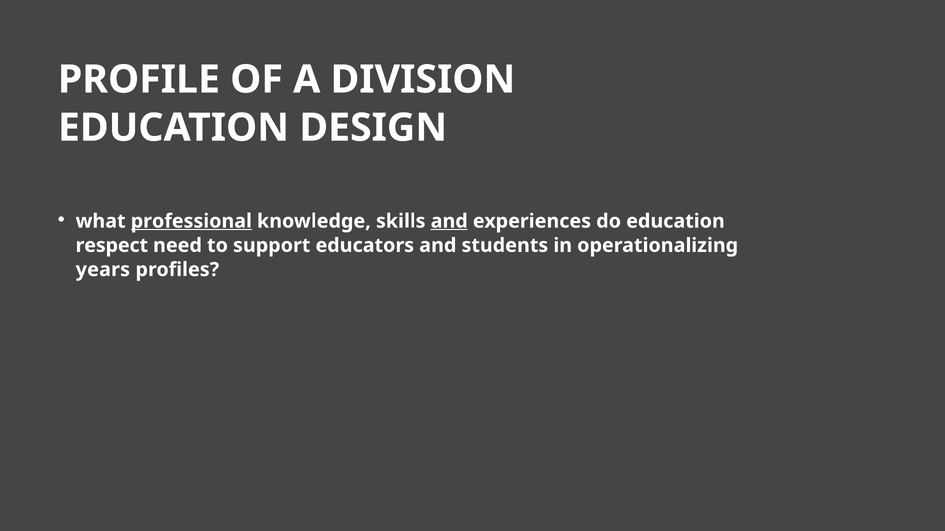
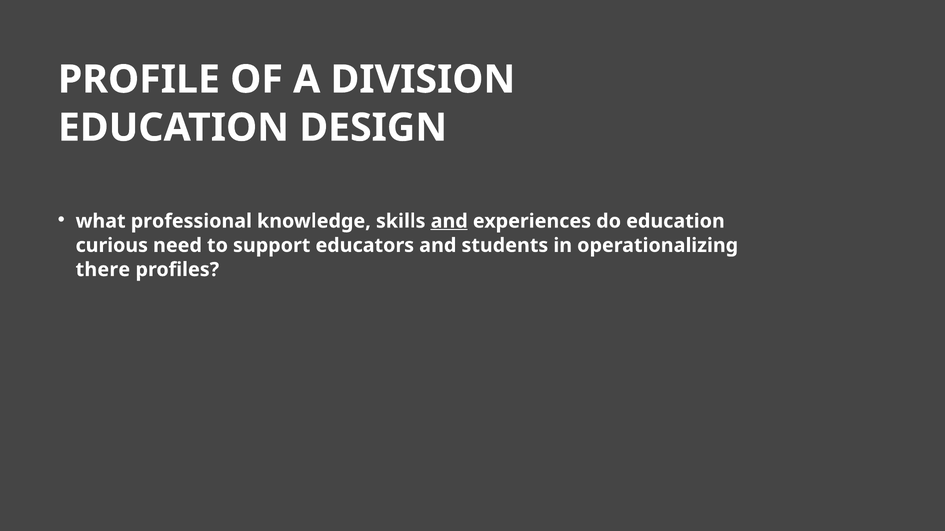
professional underline: present -> none (191, 221)
respect: respect -> curious (112, 246)
years: years -> there (103, 270)
